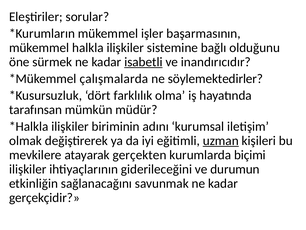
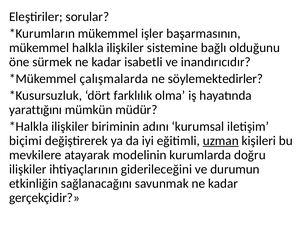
isabetli underline: present -> none (143, 62)
tarafınsan: tarafınsan -> yarattığını (36, 109)
olmak: olmak -> biçimi (25, 140)
gerçekten: gerçekten -> modelinin (140, 155)
biçimi: biçimi -> doğru (250, 155)
